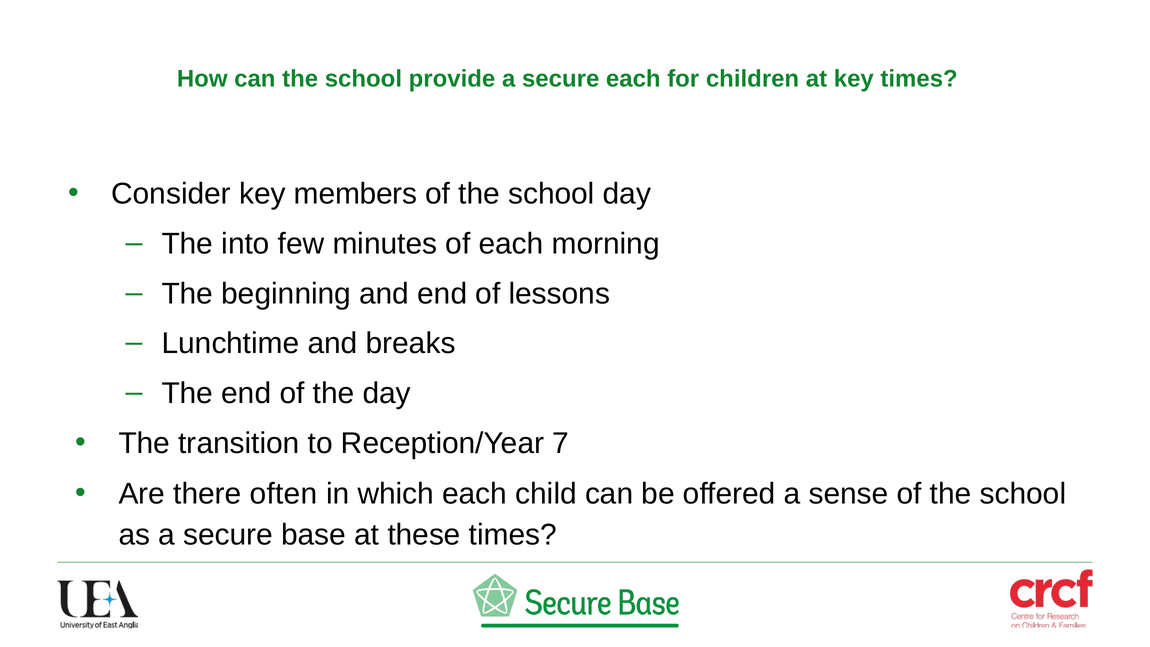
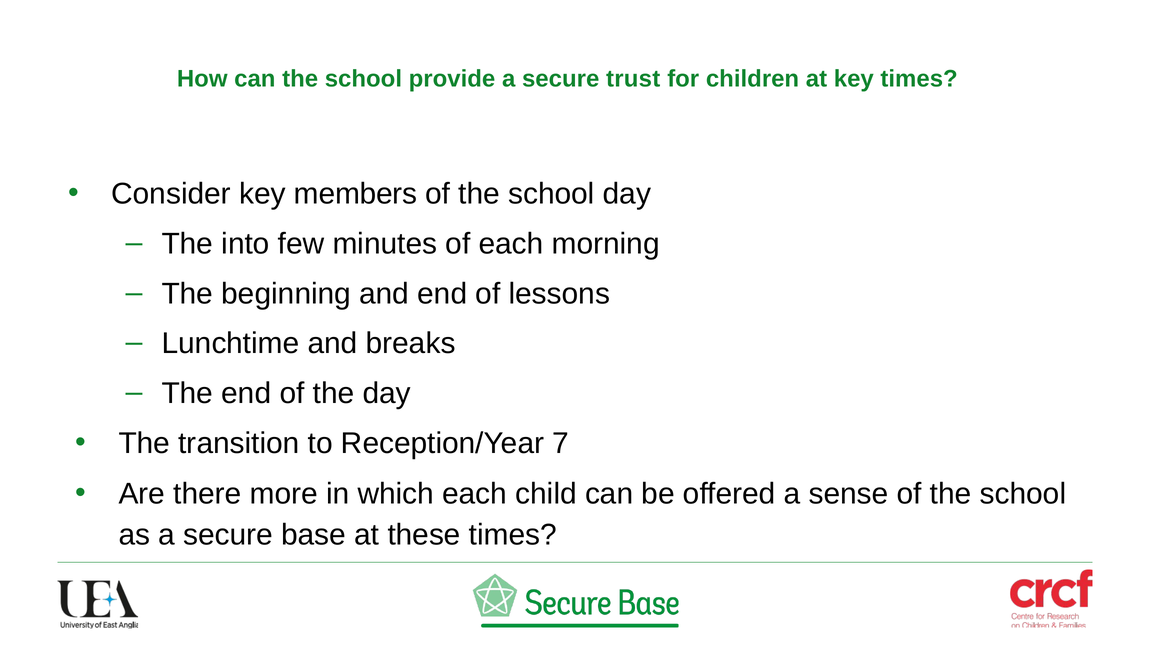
secure each: each -> trust (633, 79)
often: often -> more (284, 494)
